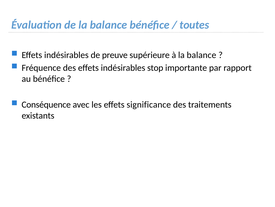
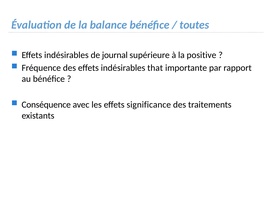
preuve: preuve -> journal (115, 55)
à la balance: balance -> positive (201, 55)
stop: stop -> that (155, 68)
